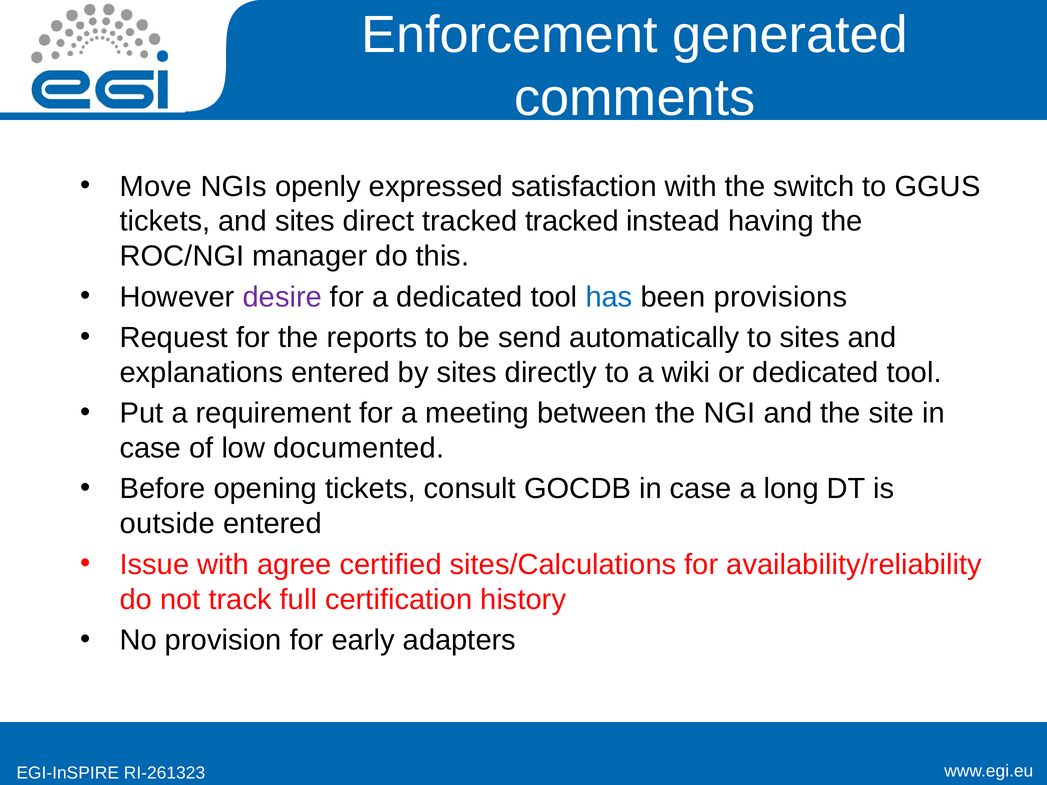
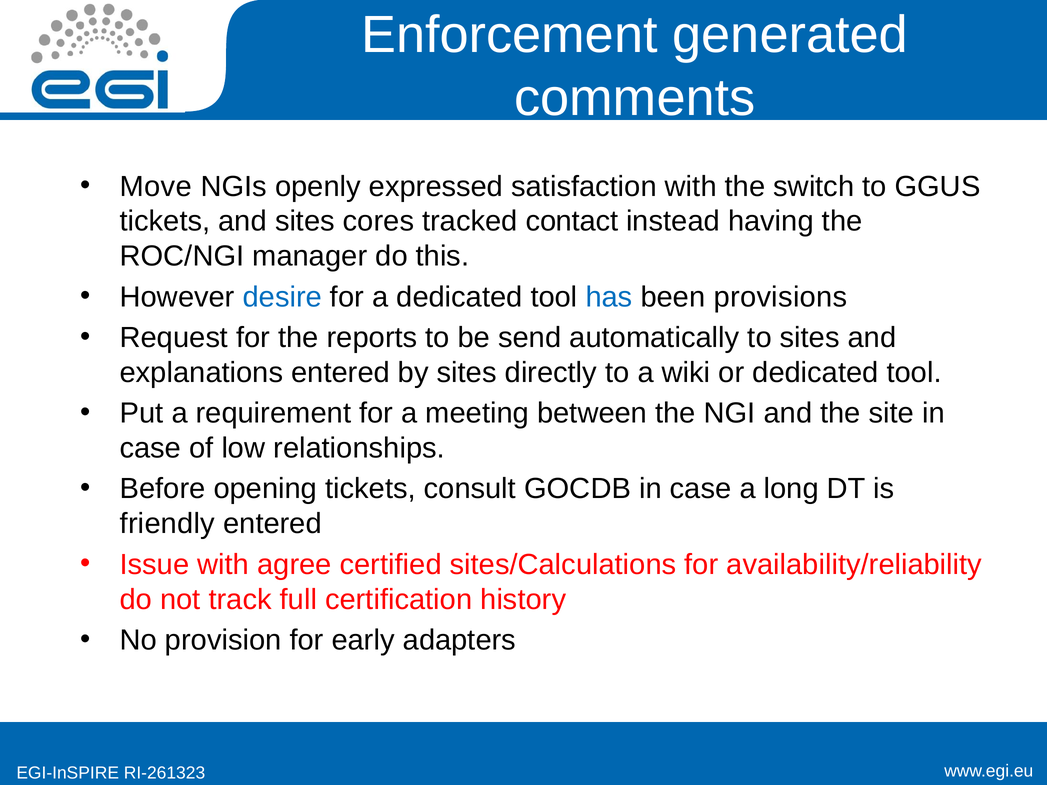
direct: direct -> cores (379, 221)
tracked tracked: tracked -> contact (572, 221)
desire colour: purple -> blue (282, 297)
documented: documented -> relationships (359, 448)
outside: outside -> friendly (167, 524)
